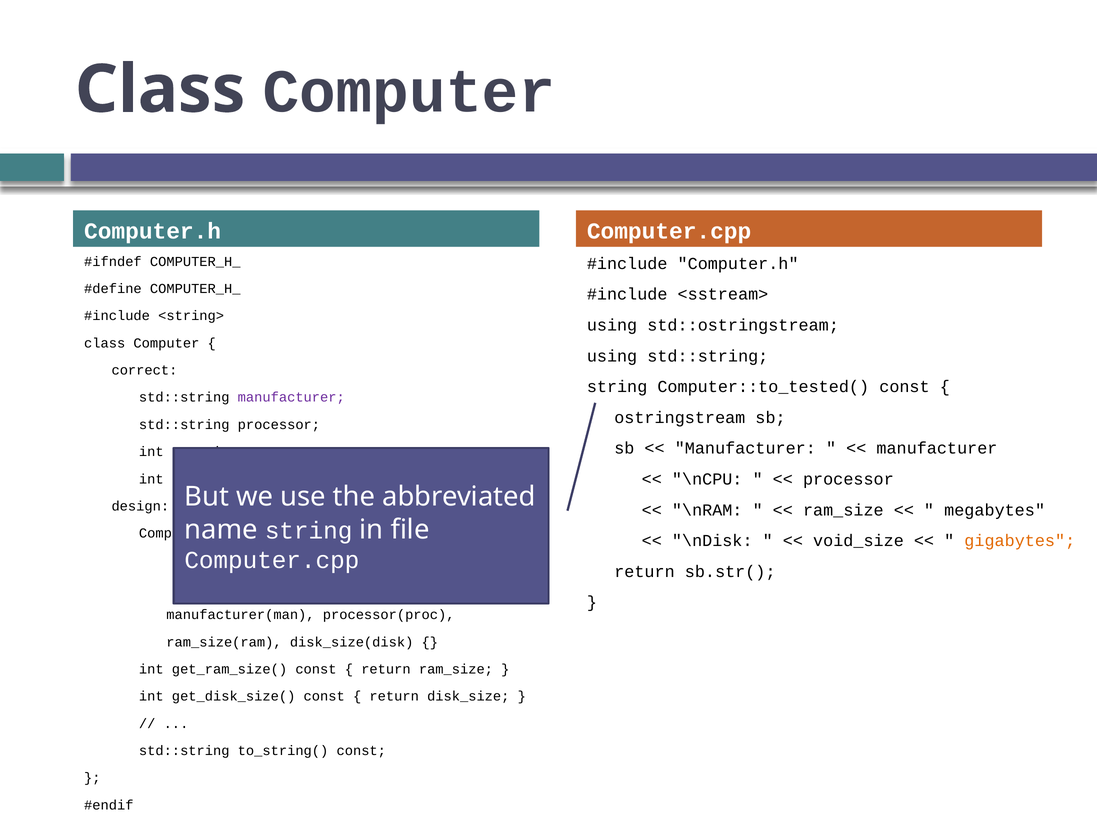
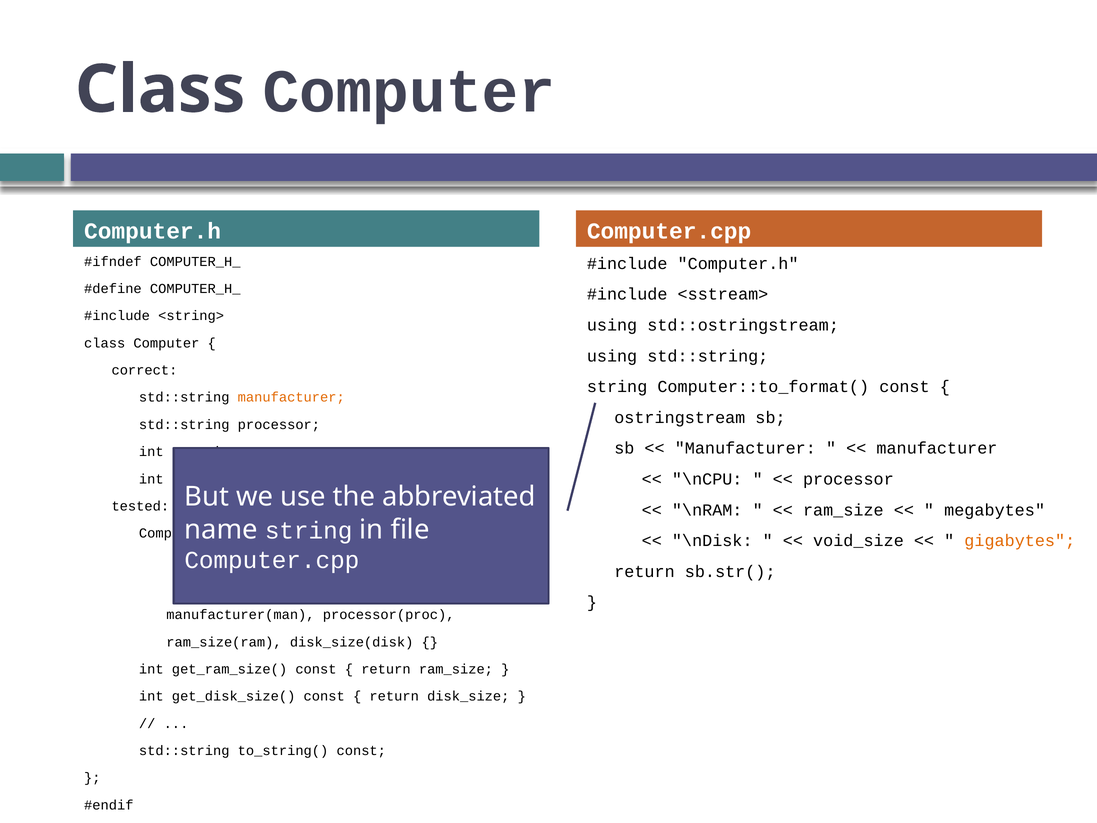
Computer::to_tested(: Computer::to_tested( -> Computer::to_format( (763, 387)
manufacturer colour: purple -> orange (291, 397)
design: design -> tested (140, 506)
